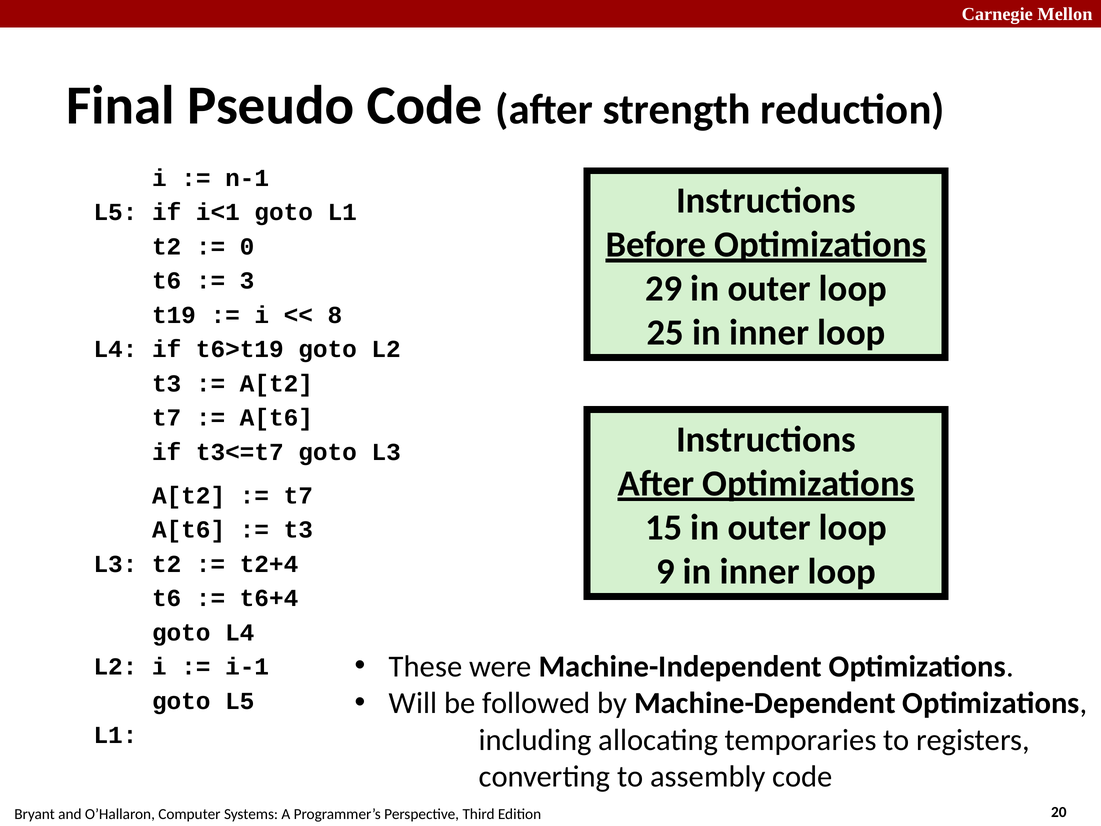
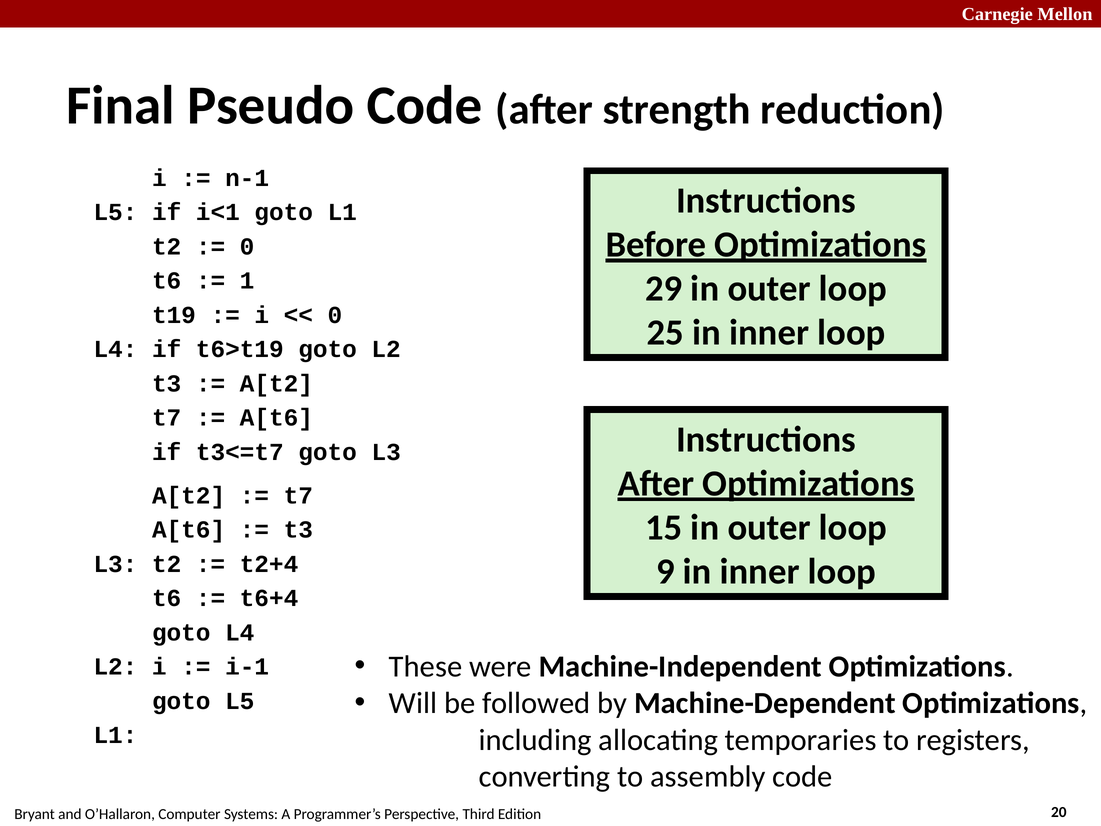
3: 3 -> 1 (247, 281)
8: 8 -> 0 (335, 315)
